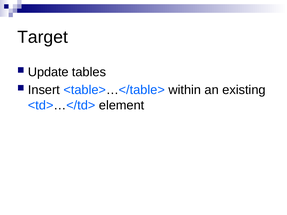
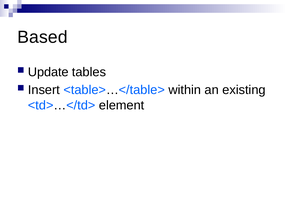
Target: Target -> Based (42, 37)
